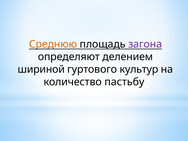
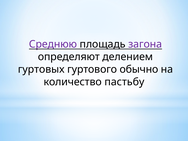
Среднюю colour: orange -> purple (53, 44)
шириной: шириной -> гуртовых (41, 69)
культур: культур -> обычно (139, 69)
